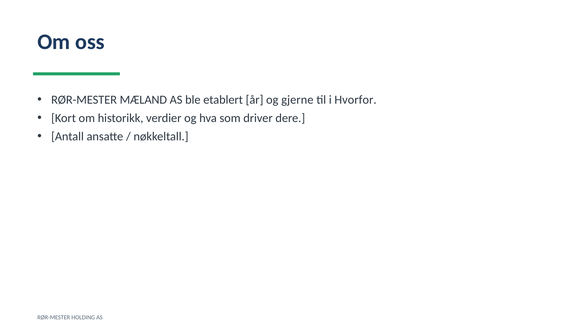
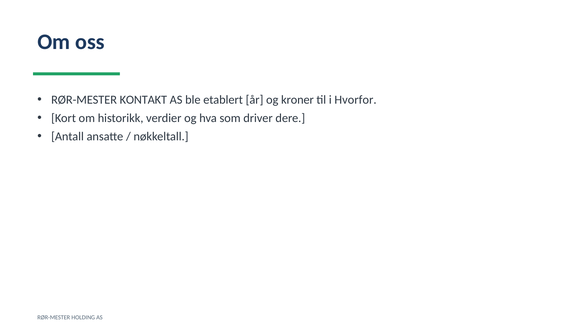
MÆLAND: MÆLAND -> KONTAKT (143, 100)
gjerne: gjerne -> kroner (297, 100)
